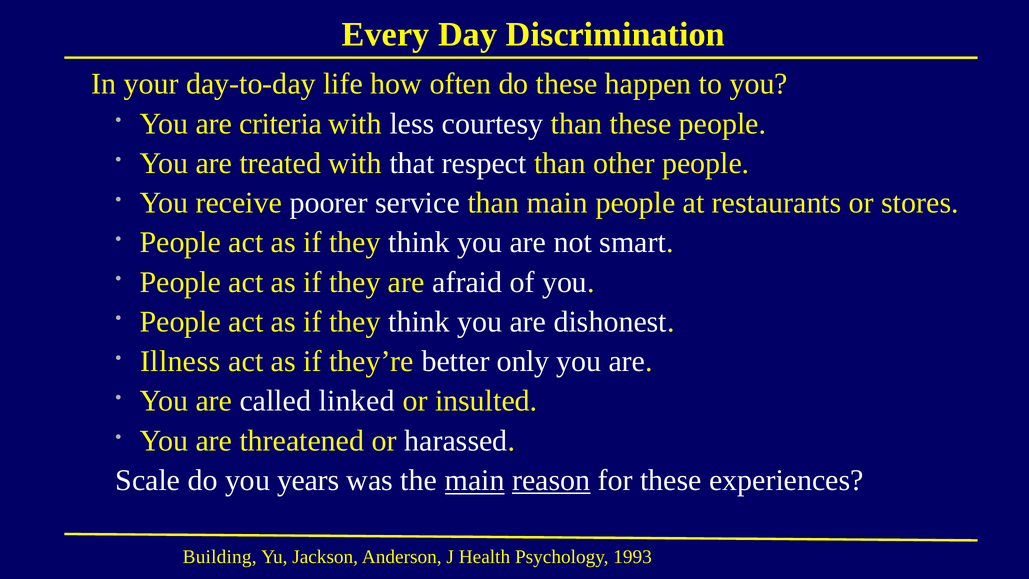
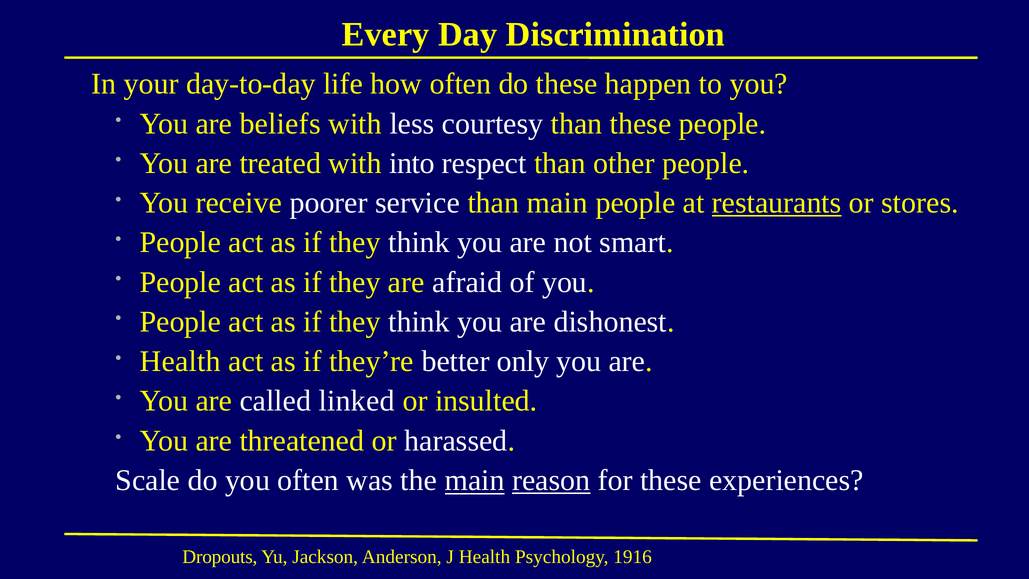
criteria: criteria -> beliefs (280, 124)
that: that -> into (412, 163)
restaurants underline: none -> present (777, 203)
Illness: Illness -> Health (180, 361)
you years: years -> often (308, 480)
Building: Building -> Dropouts (220, 557)
1993: 1993 -> 1916 (633, 557)
